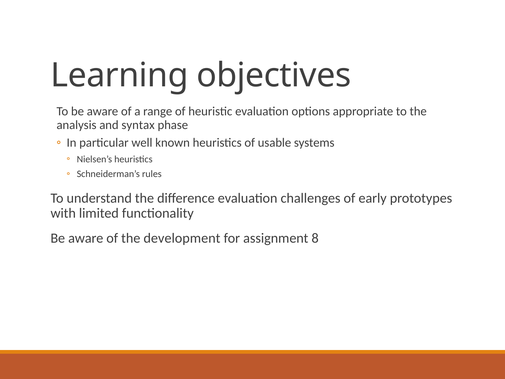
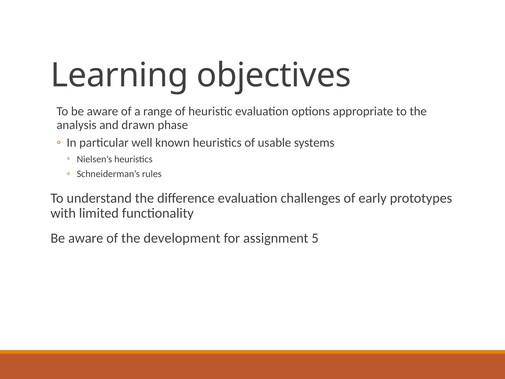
syntax: syntax -> drawn (138, 125)
8: 8 -> 5 (315, 238)
